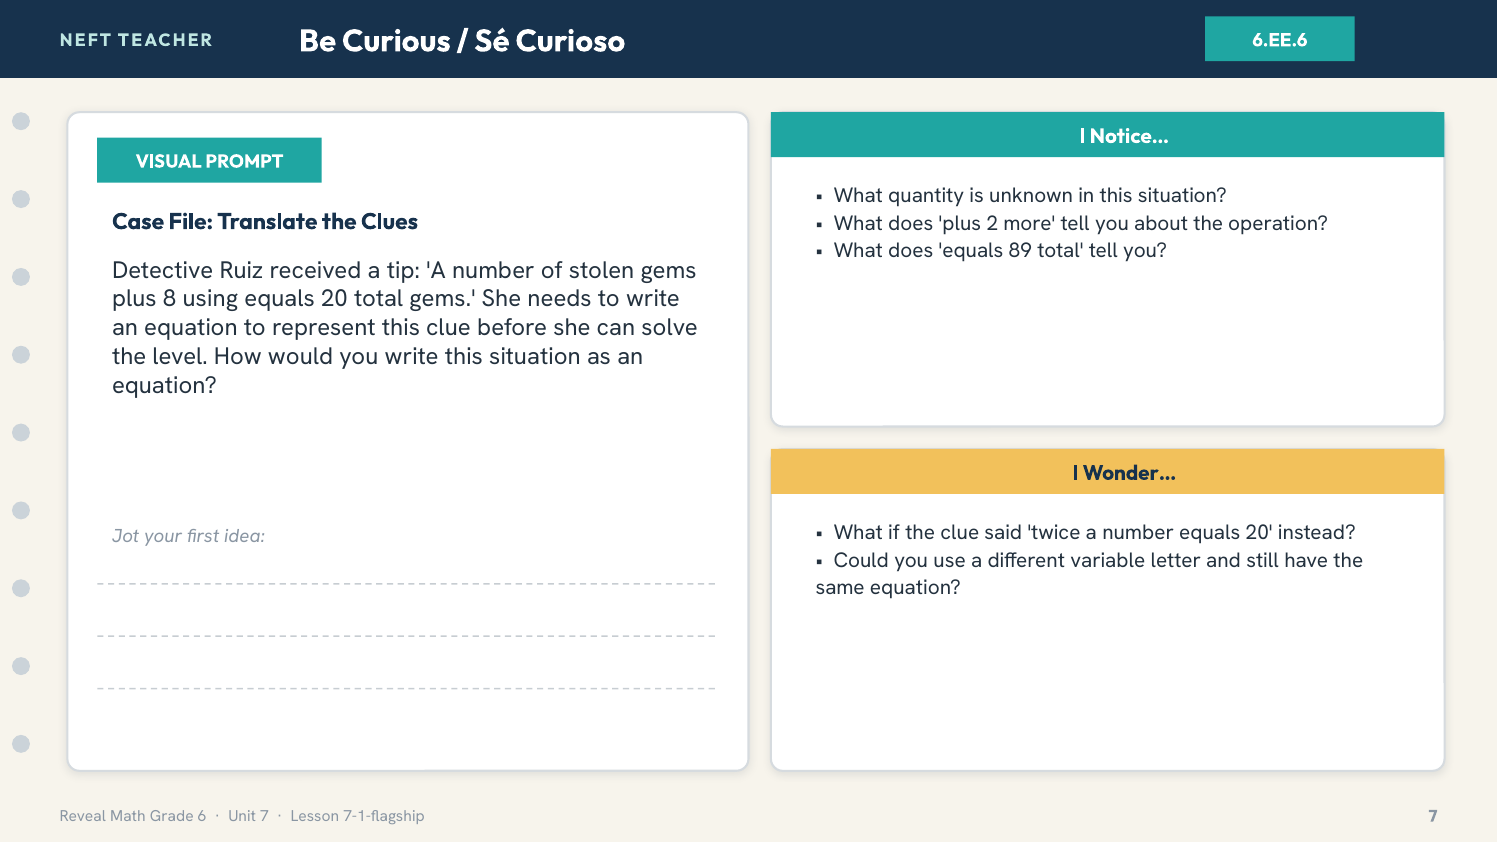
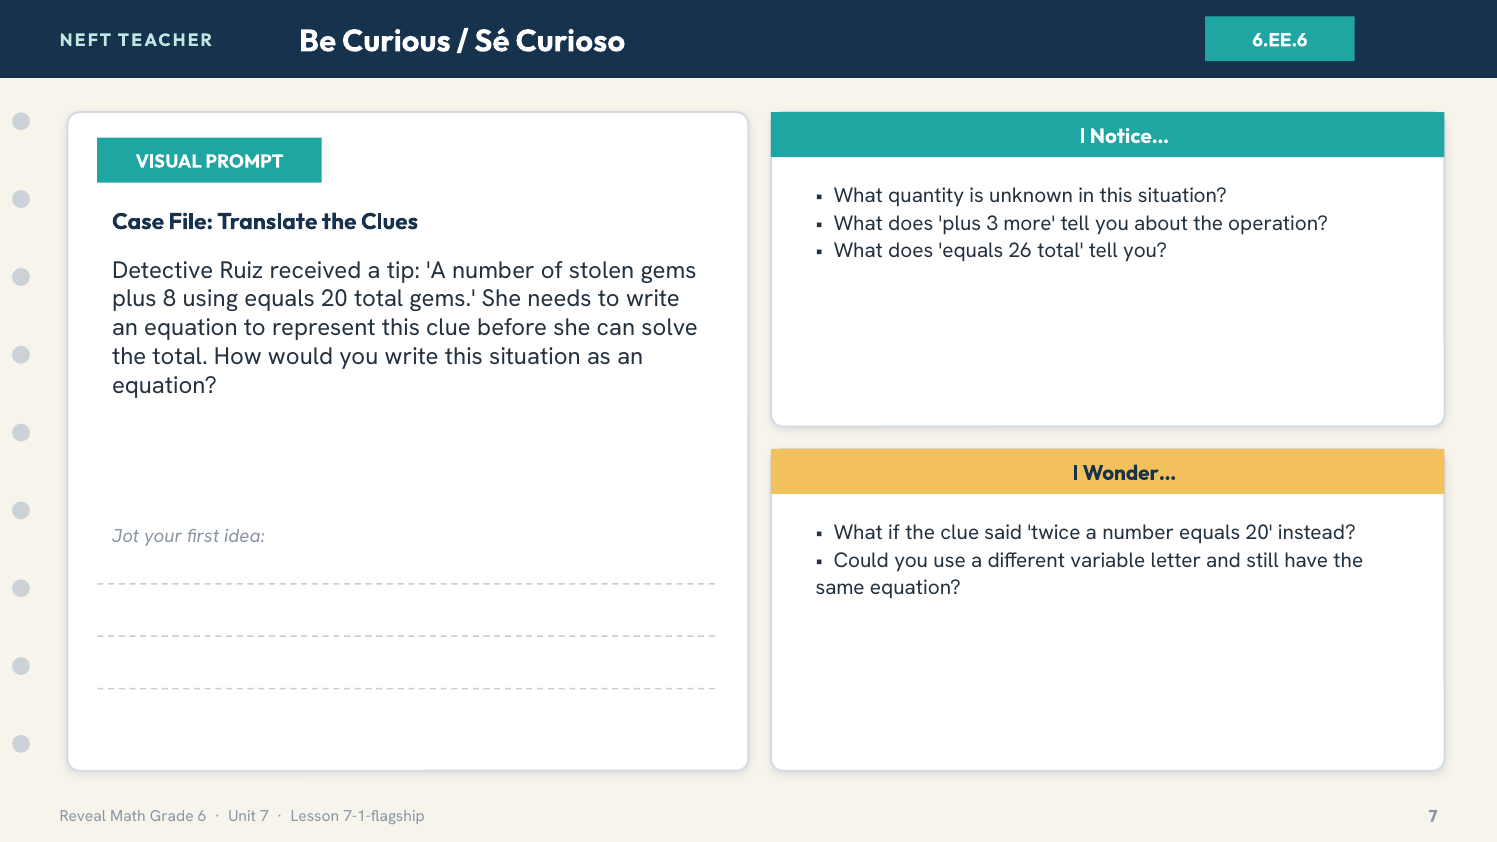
2: 2 -> 3 (992, 223)
89: 89 -> 26 (1020, 251)
the level: level -> total (180, 356)
